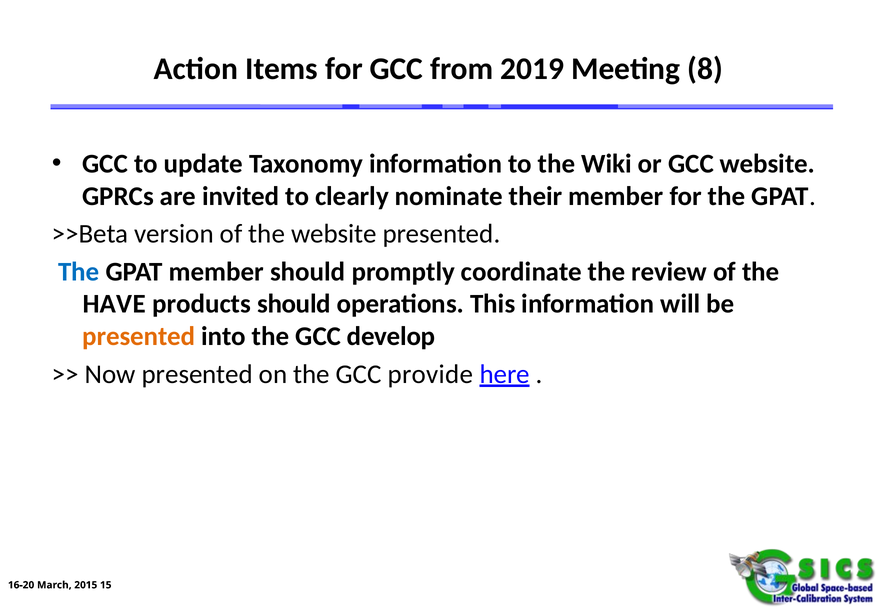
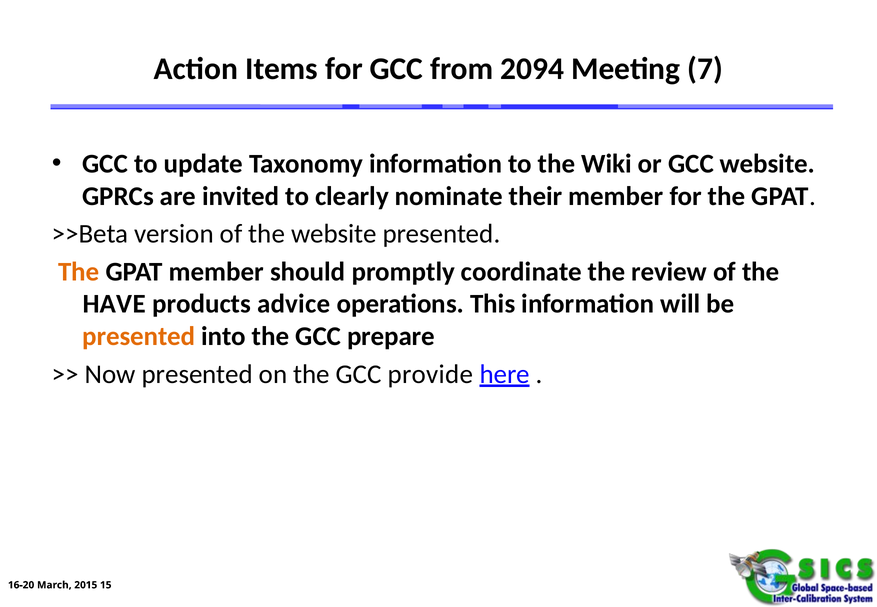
2019: 2019 -> 2094 (532, 69)
8: 8 -> 7 (705, 69)
The colour: blue -> orange (79, 272)
products should: should -> advice (294, 304)
develop: develop -> prepare (391, 336)
